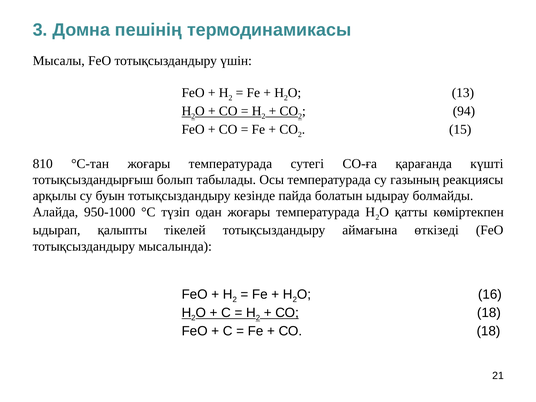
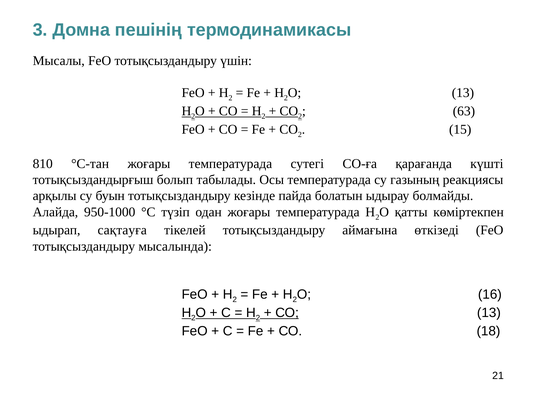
94: 94 -> 63 (464, 111)
қалыпты: қалыпты -> сақтауға (122, 230)
18: 18 -> 13 (489, 313)
